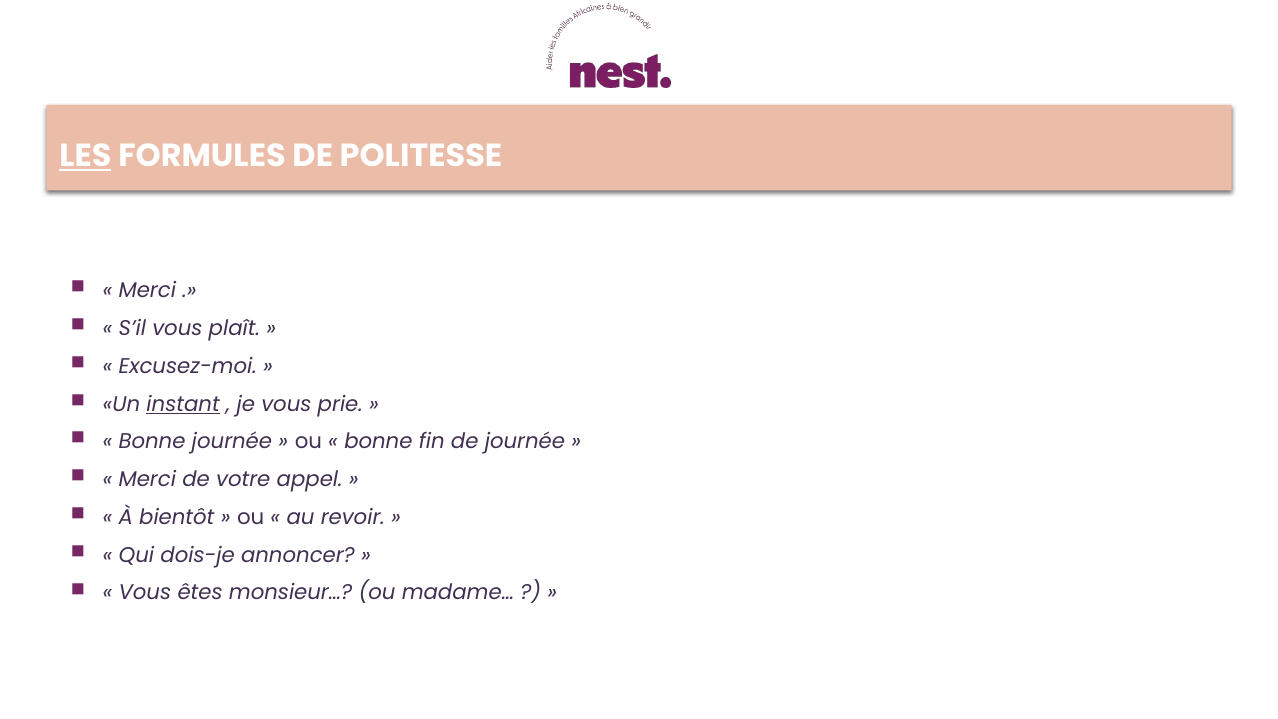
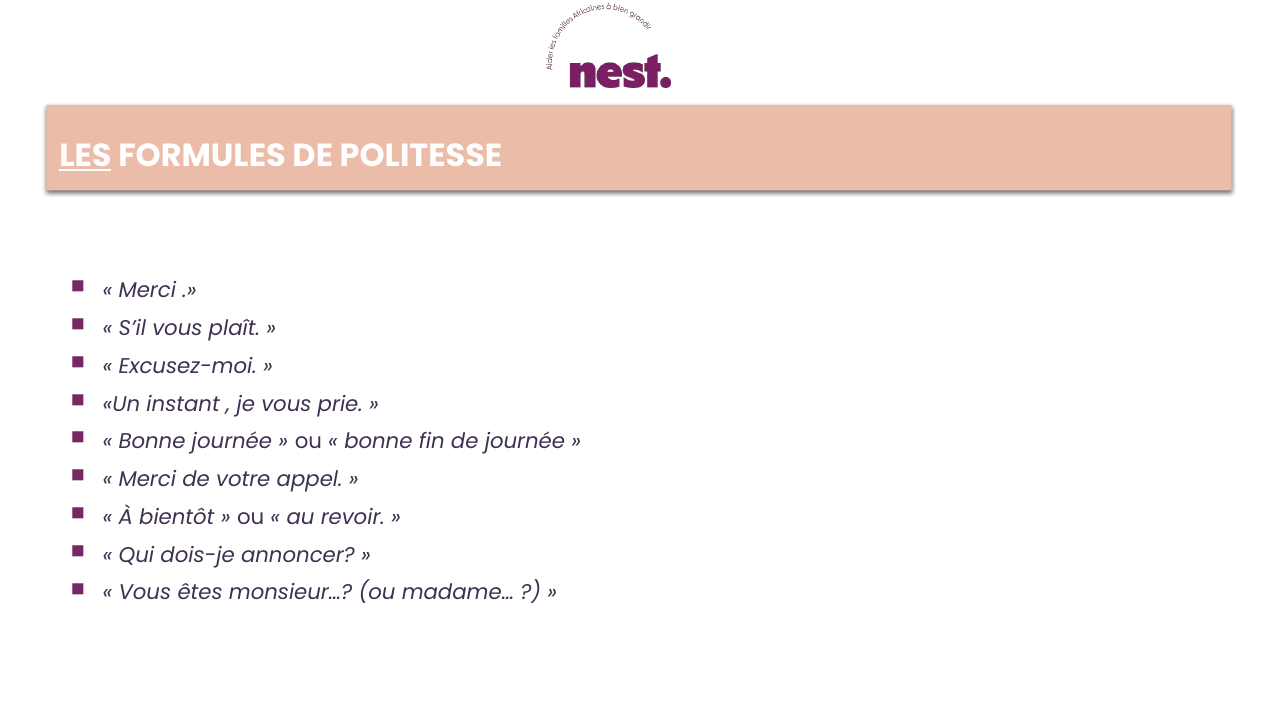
instant underline: present -> none (183, 404)
